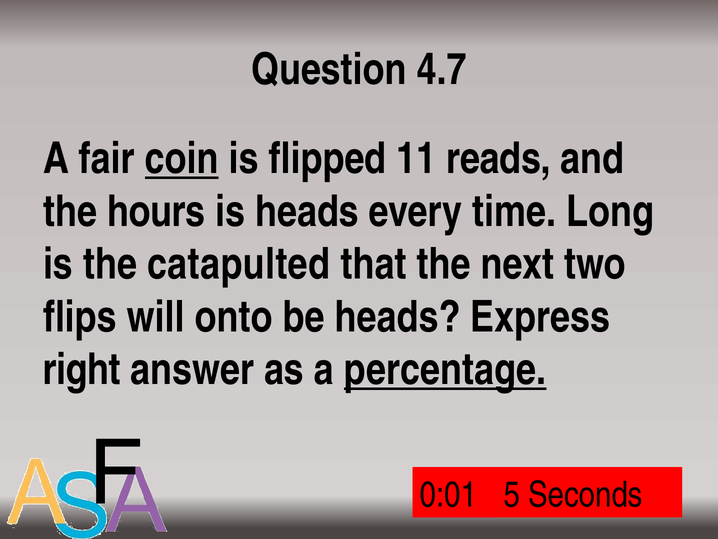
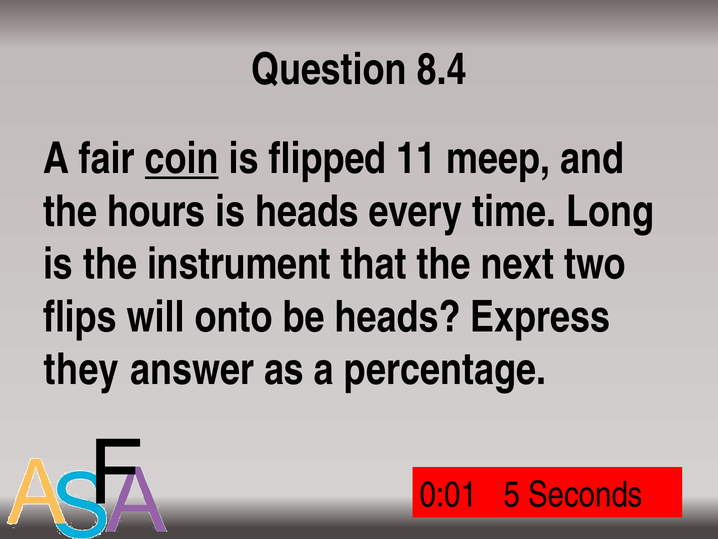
4.7: 4.7 -> 8.4 (442, 70)
reads: reads -> meep (498, 159)
catapulted: catapulted -> instrument (239, 264)
right: right -> they (81, 370)
percentage underline: present -> none (445, 370)
